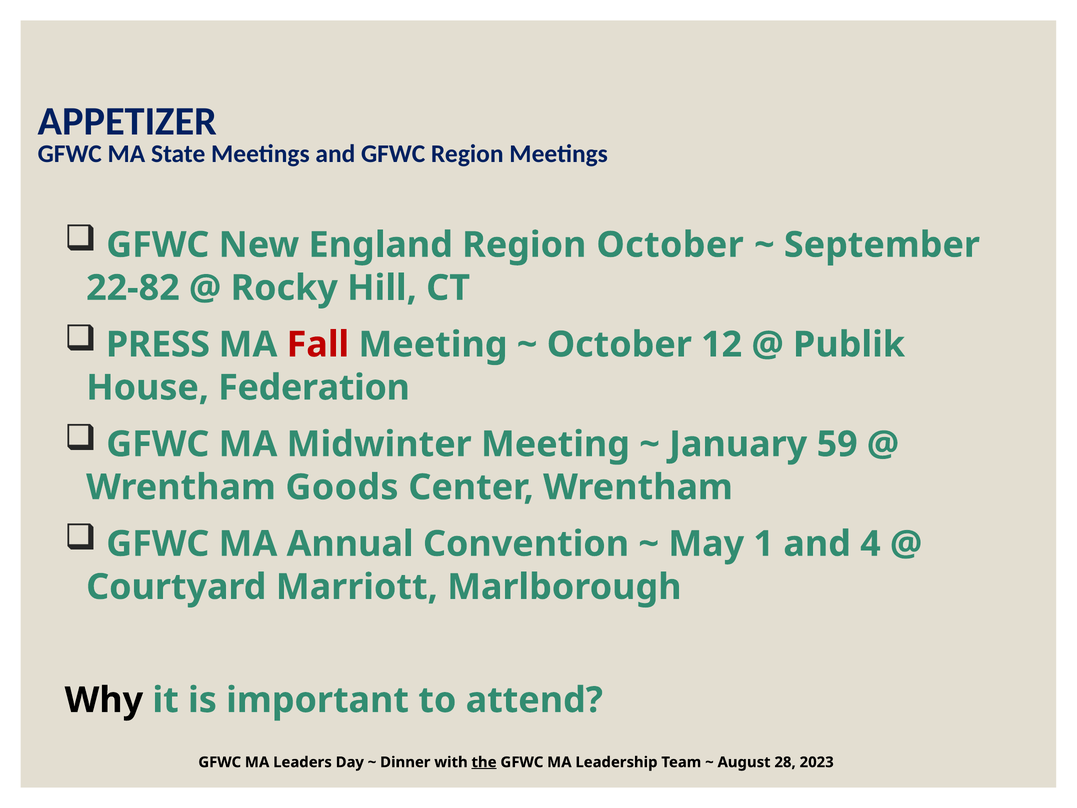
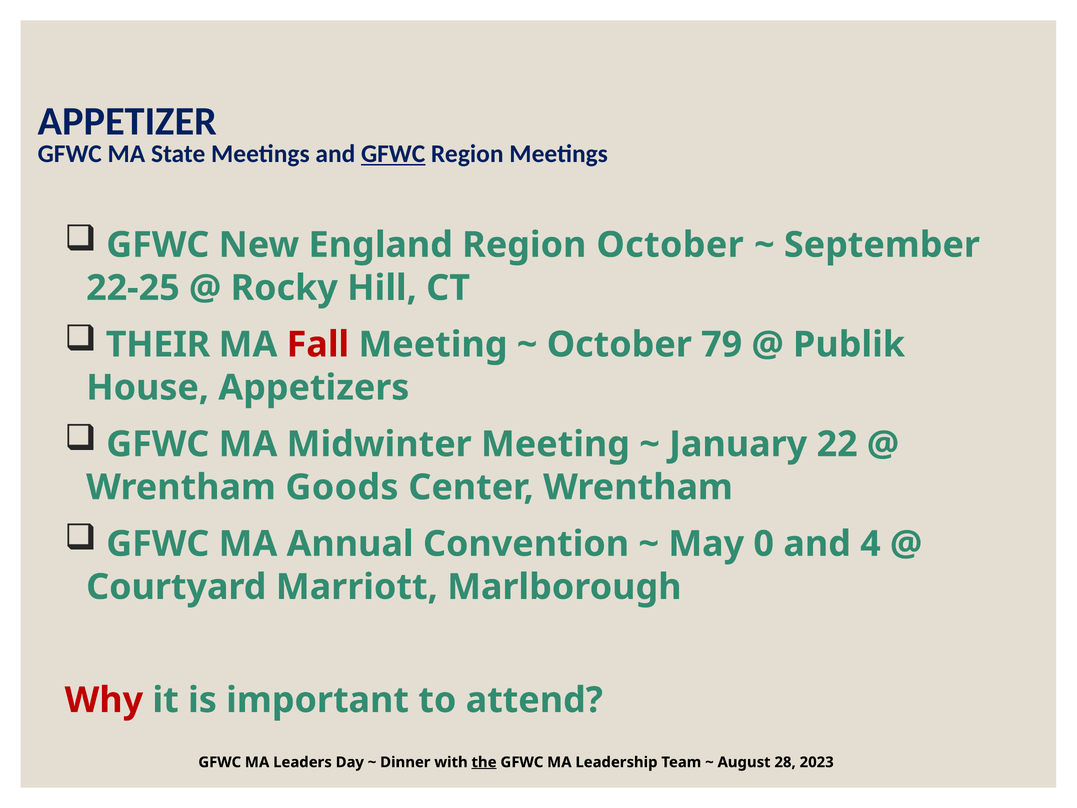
GFWC underline: none -> present (393, 154)
22-82: 22-82 -> 22-25 (133, 288)
PRESS: PRESS -> THEIR (158, 344)
12: 12 -> 79 (722, 344)
Federation: Federation -> Appetizers (314, 388)
59: 59 -> 22 (837, 444)
1: 1 -> 0 (764, 544)
Why colour: black -> red (104, 700)
